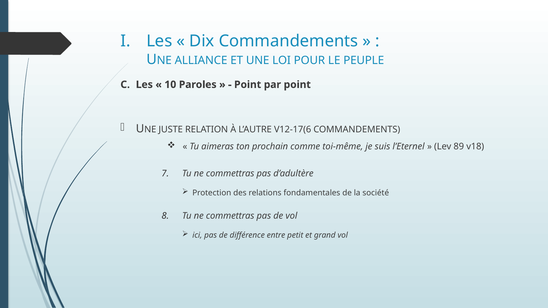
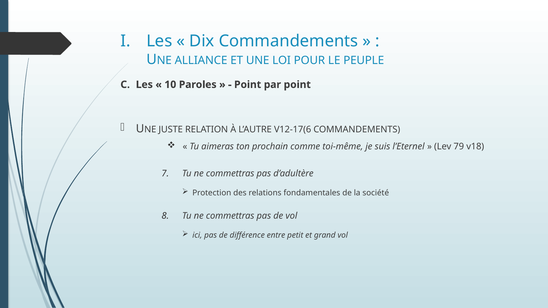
89: 89 -> 79 (459, 147)
